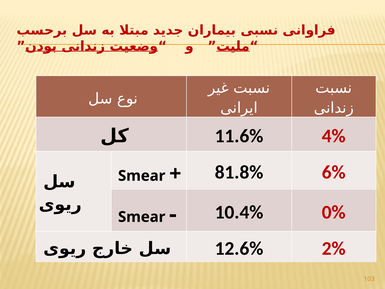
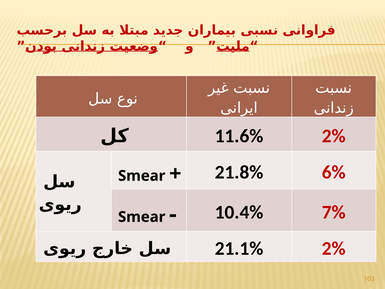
11.6% 4%: 4% -> 2% (334, 136)
81.8%: 81.8% -> 21.8% (239, 172)
0%: 0% -> 7% (334, 212)
12.6%: 12.6% -> 21.1% (239, 248)
